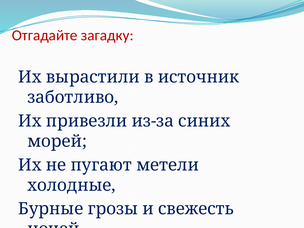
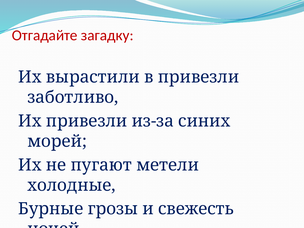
в источник: источник -> привезли (199, 77)
